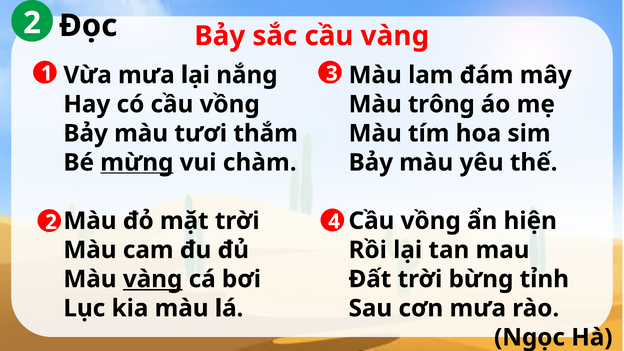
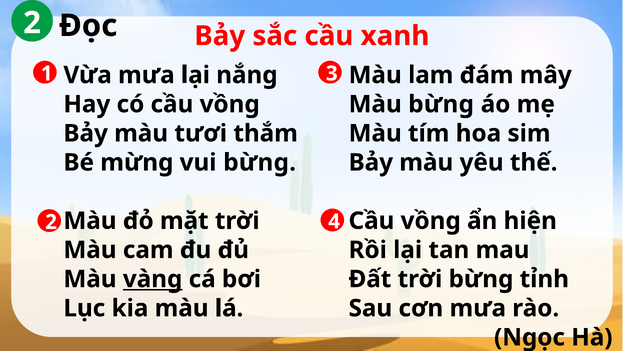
cầu vàng: vàng -> xanh (395, 36)
Màu trông: trông -> bừng (441, 104)
mừng underline: present -> none (137, 163)
vui chàm: chàm -> bừng (260, 163)
